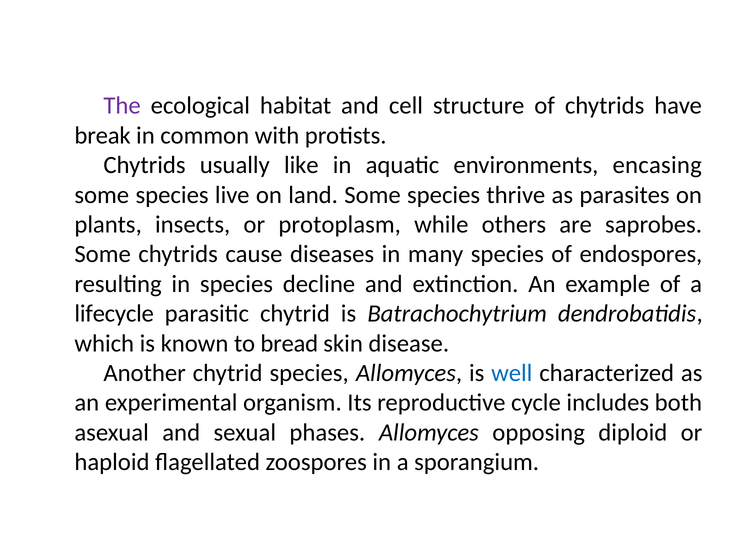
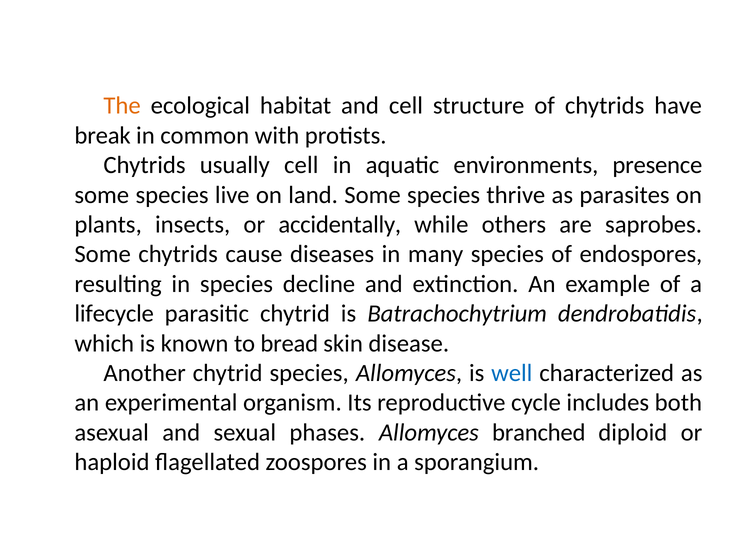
The colour: purple -> orange (122, 106)
usually like: like -> cell (301, 165)
encasing: encasing -> presence (657, 165)
protoplasm: protoplasm -> accidentally (340, 224)
opposing: opposing -> branched (539, 432)
